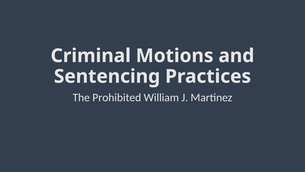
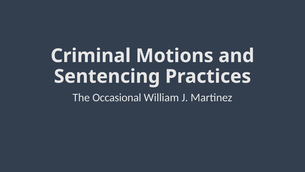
Prohibited: Prohibited -> Occasional (117, 97)
